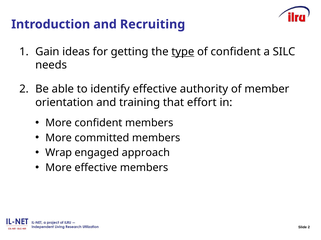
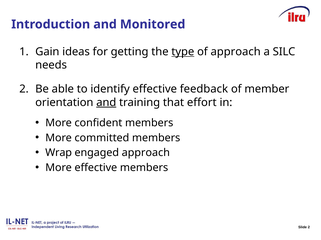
Recruiting: Recruiting -> Monitored (153, 24)
of confident: confident -> approach (236, 52)
authority: authority -> feedback (204, 89)
and underline: none -> present (106, 103)
